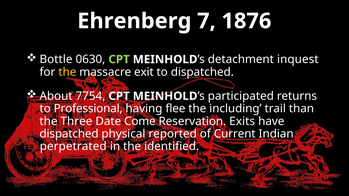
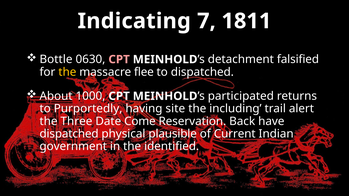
Ehrenberg: Ehrenberg -> Indicating (134, 21)
1876: 1876 -> 1811 (246, 21)
CPT colour: light green -> pink (119, 60)
inquest: inquest -> falsified (298, 60)
exit: exit -> flee (144, 72)
7754: 7754 -> 1000 (90, 96)
Professional: Professional -> Purportedly (88, 109)
flee: flee -> site (175, 109)
than: than -> alert (301, 109)
Exits: Exits -> Back (242, 121)
reported: reported -> plausible (173, 134)
perpetrated: perpetrated -> government (73, 147)
